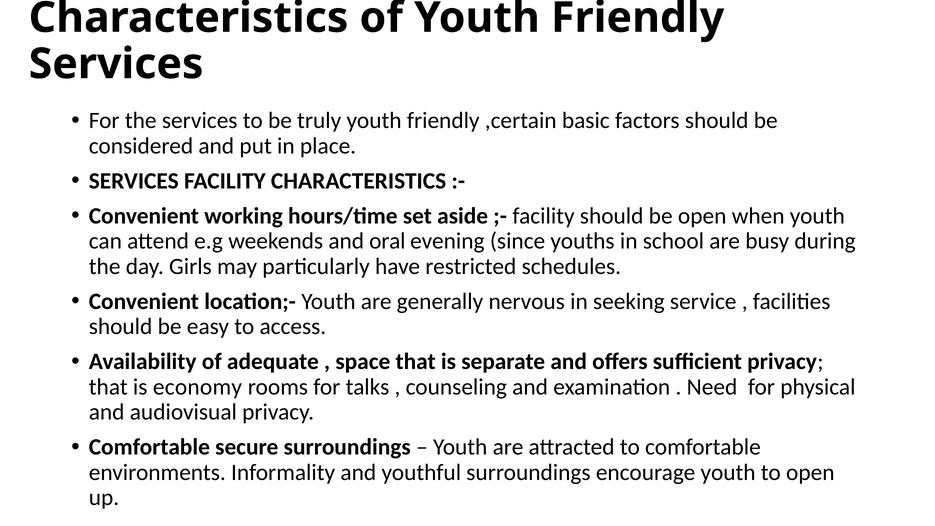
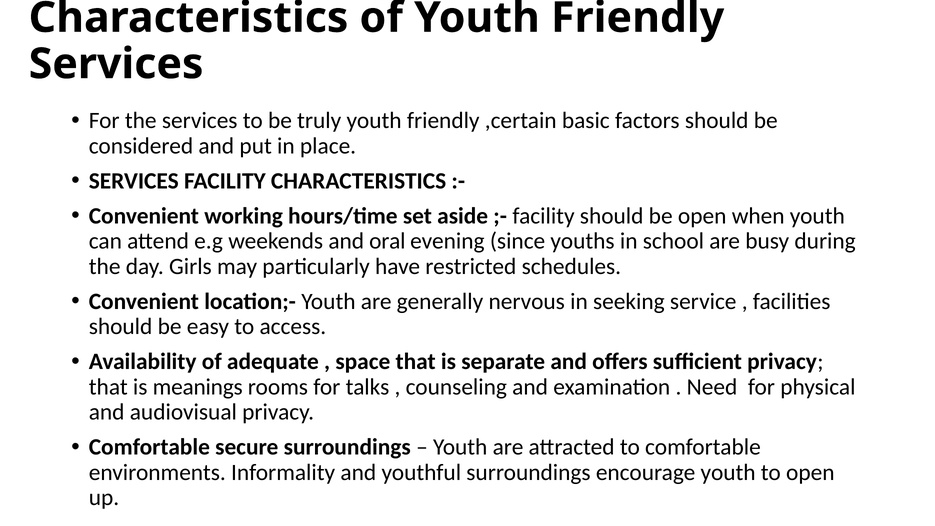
economy: economy -> meanings (198, 387)
